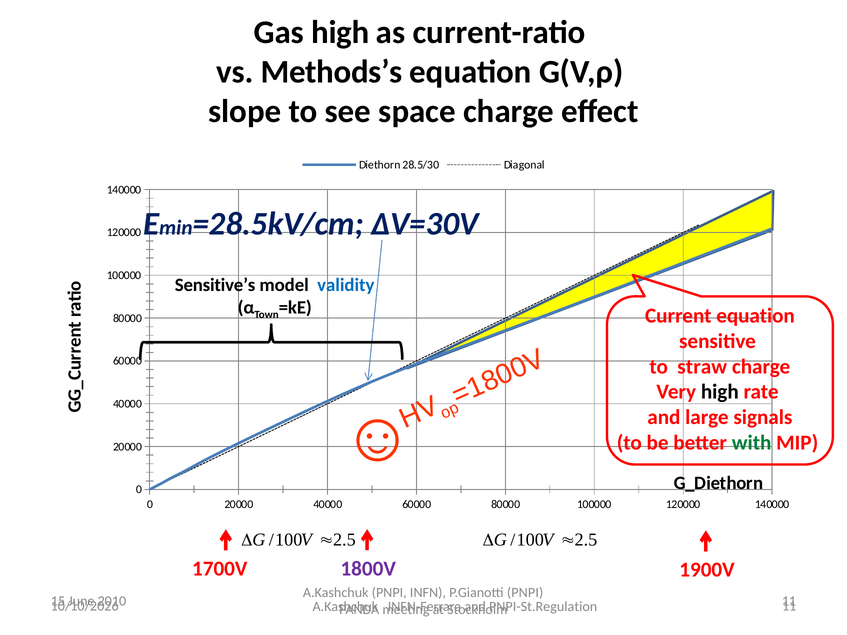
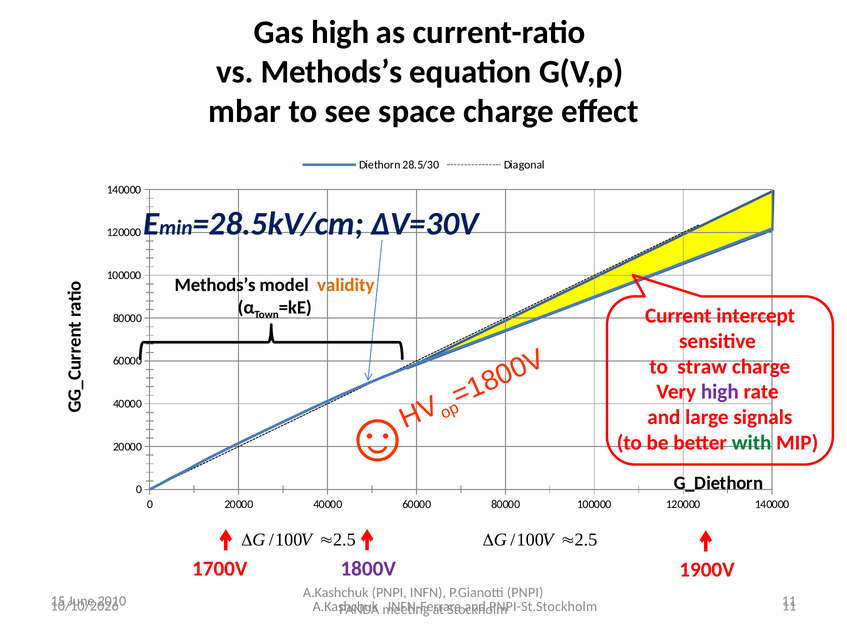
slope: slope -> mbar (245, 111)
Sensitive’s: Sensitive’s -> Methods’s (215, 285)
validity colour: blue -> orange (346, 285)
Current equation: equation -> intercept (756, 316)
high colour: black -> purple (720, 392)
PNPI-St.Regulation: PNPI-St.Regulation -> PNPI-St.Stockholm (543, 607)
